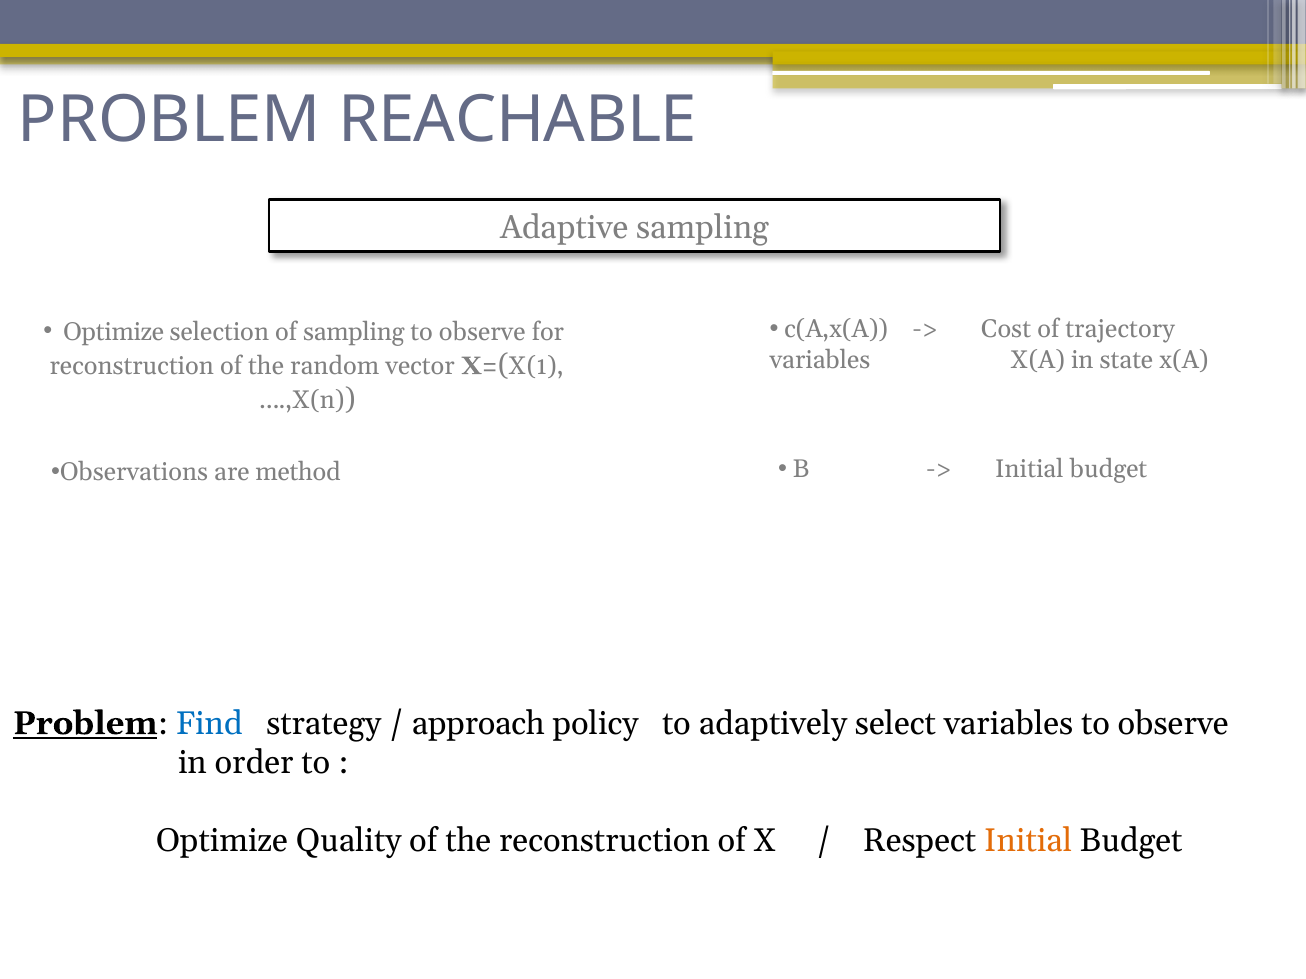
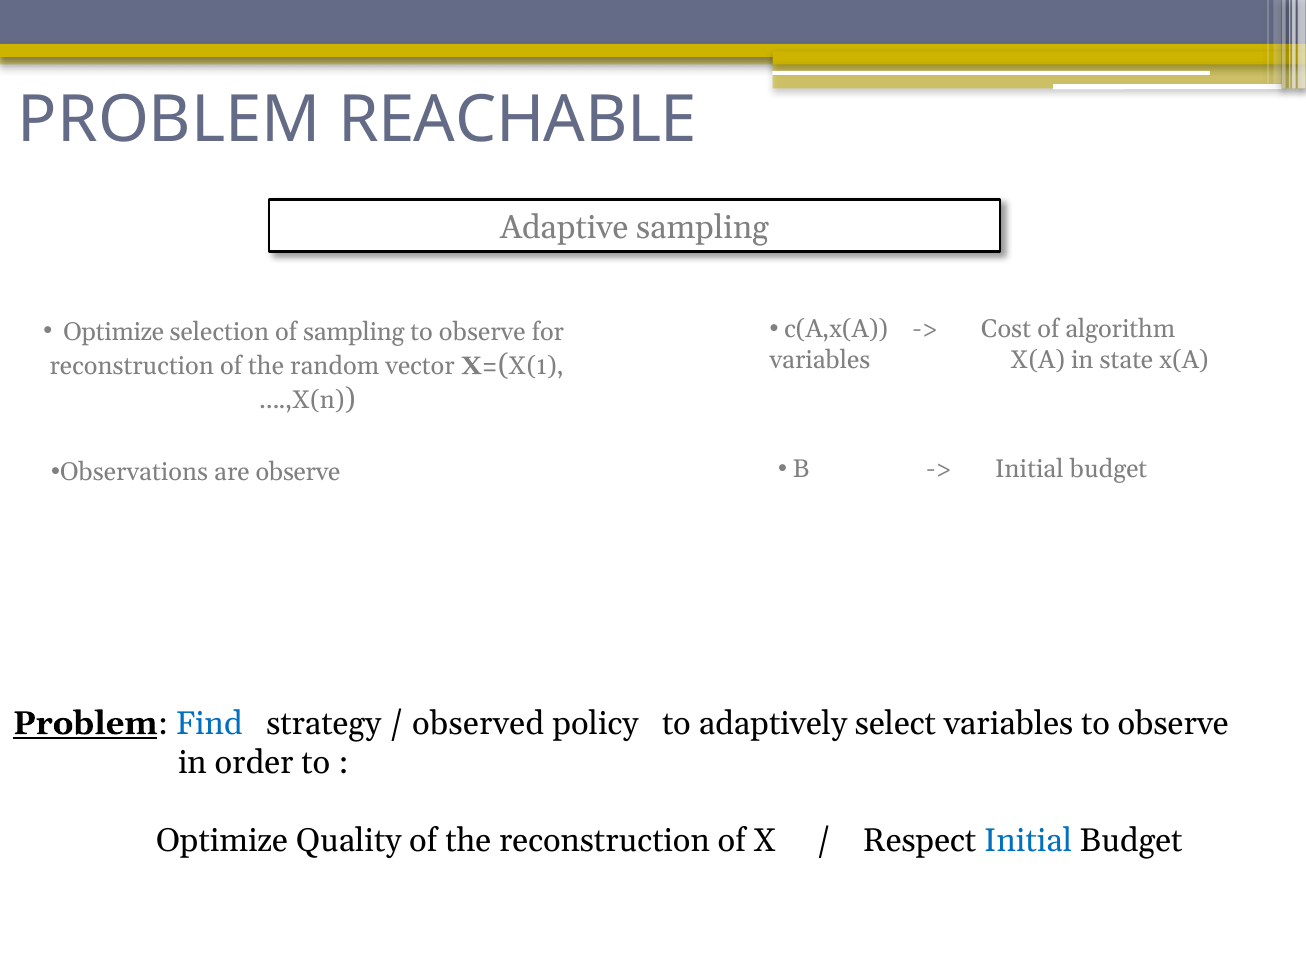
trajectory: trajectory -> algorithm (1120, 329)
are method: method -> observe (298, 472)
approach: approach -> observed (478, 724)
Initial colour: orange -> blue (1028, 841)
